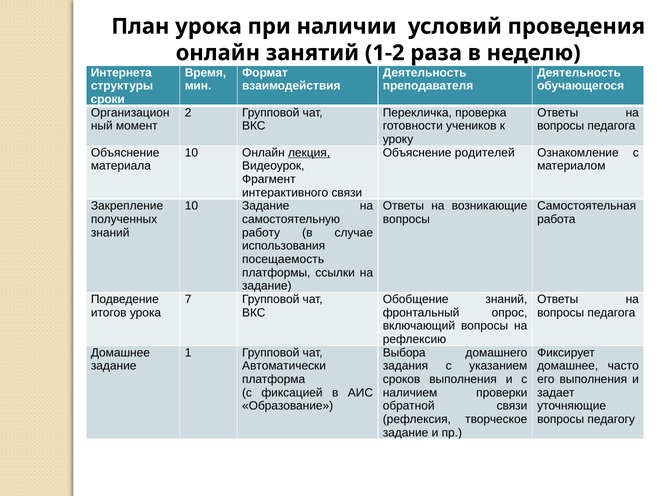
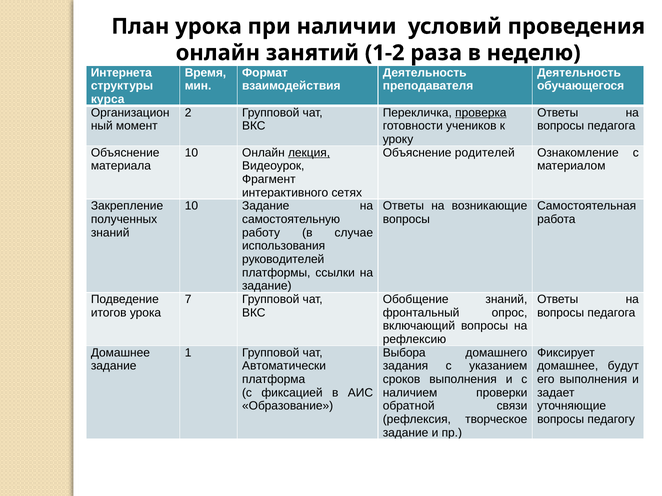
сроки: сроки -> курса (108, 99)
проверка underline: none -> present (481, 113)
интерактивного связи: связи -> сетях (347, 193)
посещаемость: посещаемость -> руководителей (283, 260)
часто: часто -> будут (623, 366)
